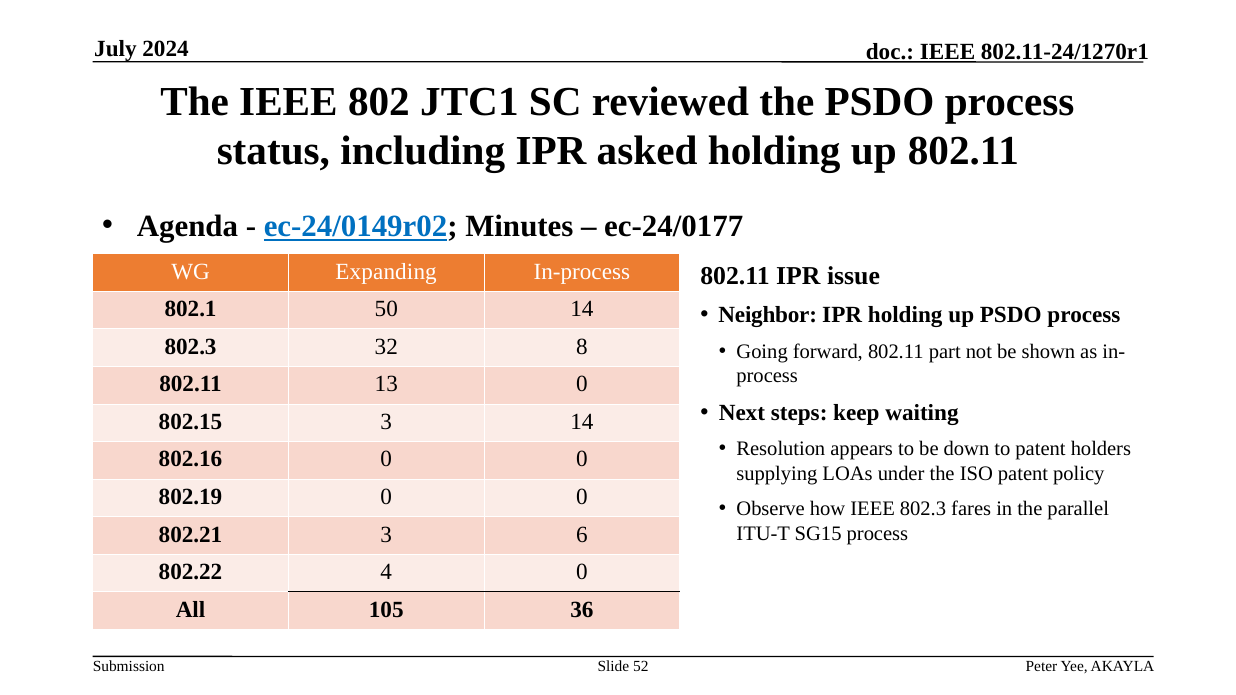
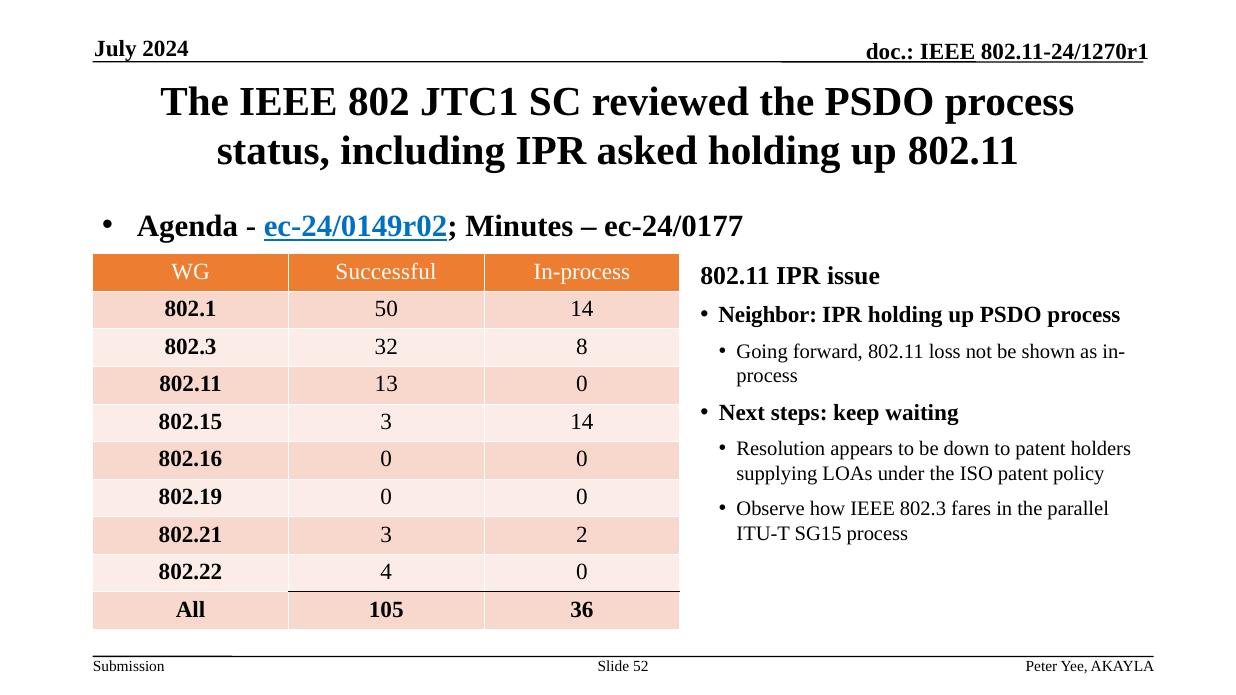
Expanding: Expanding -> Successful (386, 272)
part: part -> loss (945, 352)
6: 6 -> 2 (582, 535)
